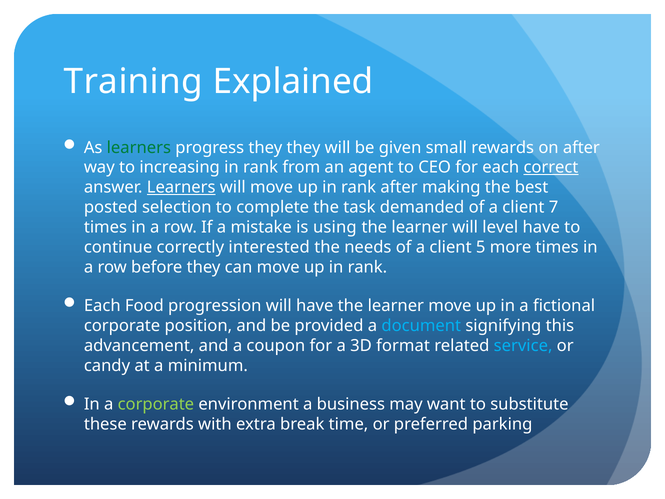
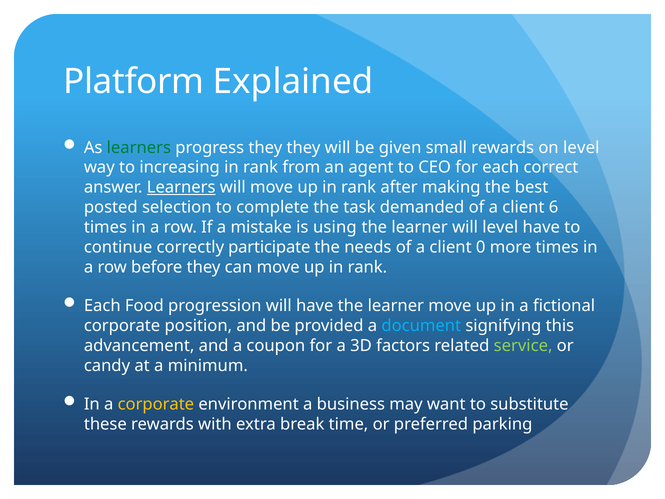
Training: Training -> Platform (134, 82)
on after: after -> level (581, 147)
correct underline: present -> none (551, 167)
7: 7 -> 6 (554, 207)
interested: interested -> participate (269, 247)
5: 5 -> 0 (481, 247)
format: format -> factors (403, 345)
service colour: light blue -> light green (523, 345)
corporate colour: light green -> yellow (156, 404)
